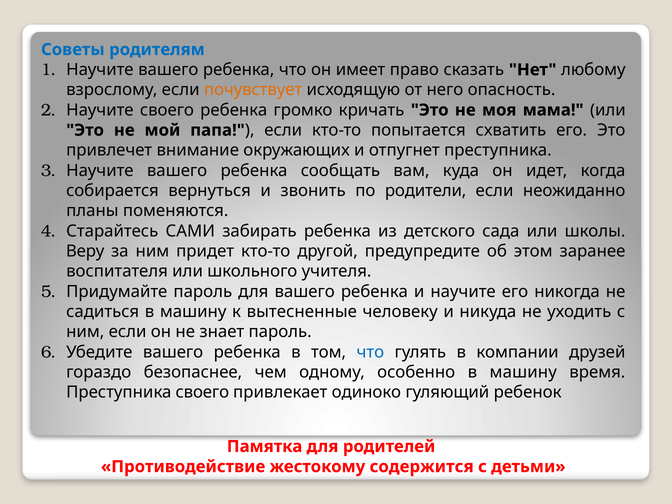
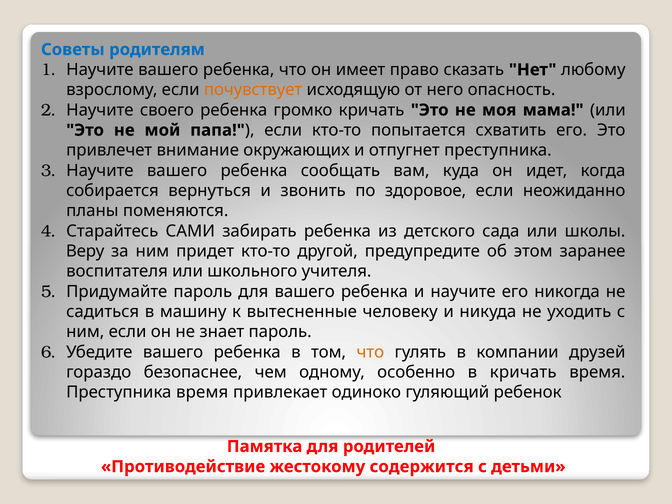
родители: родители -> здоровое (426, 191)
что colour: blue -> orange (370, 352)
особенно в машину: машину -> кричать (523, 372)
Преступника своего: своего -> время (202, 392)
